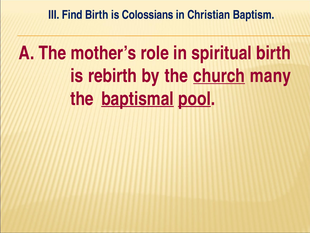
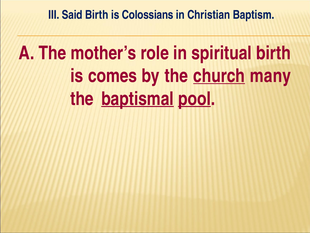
Find: Find -> Said (72, 15)
rebirth: rebirth -> comes (113, 76)
